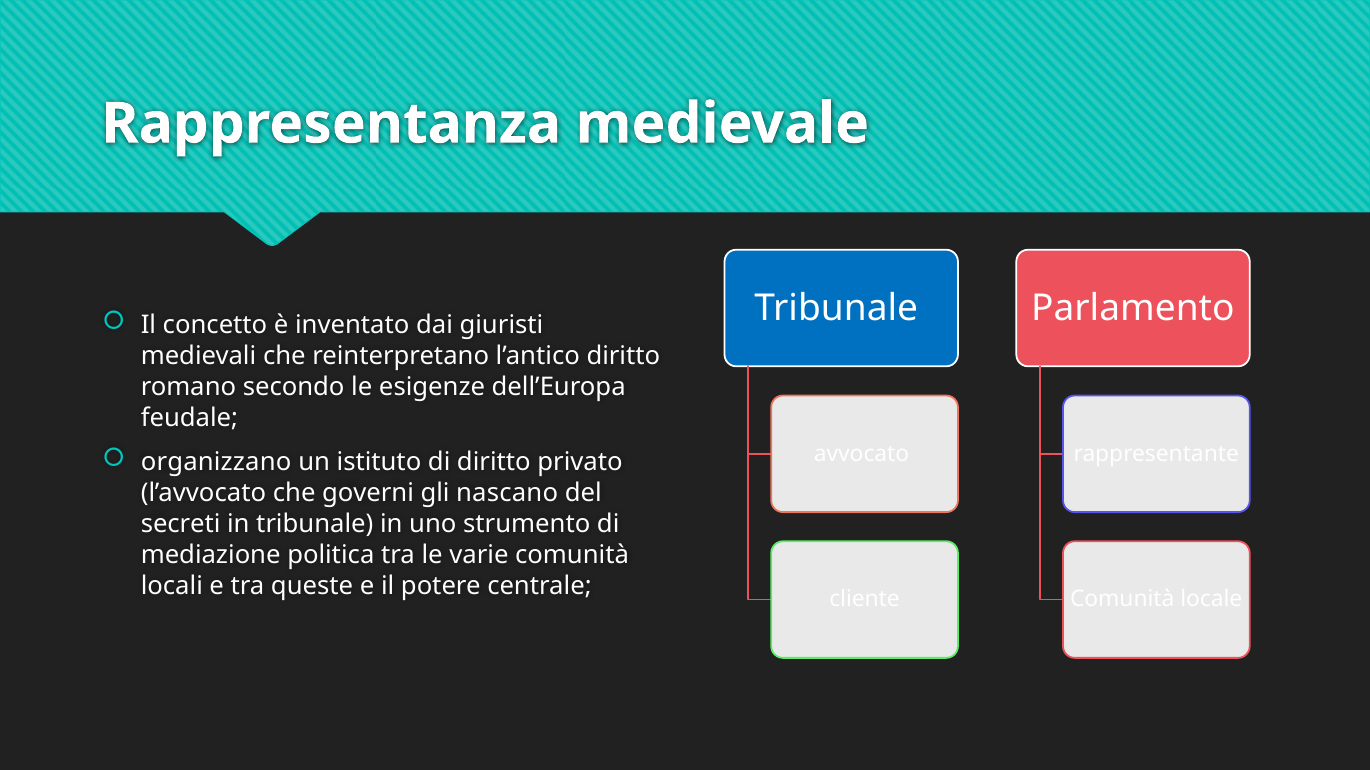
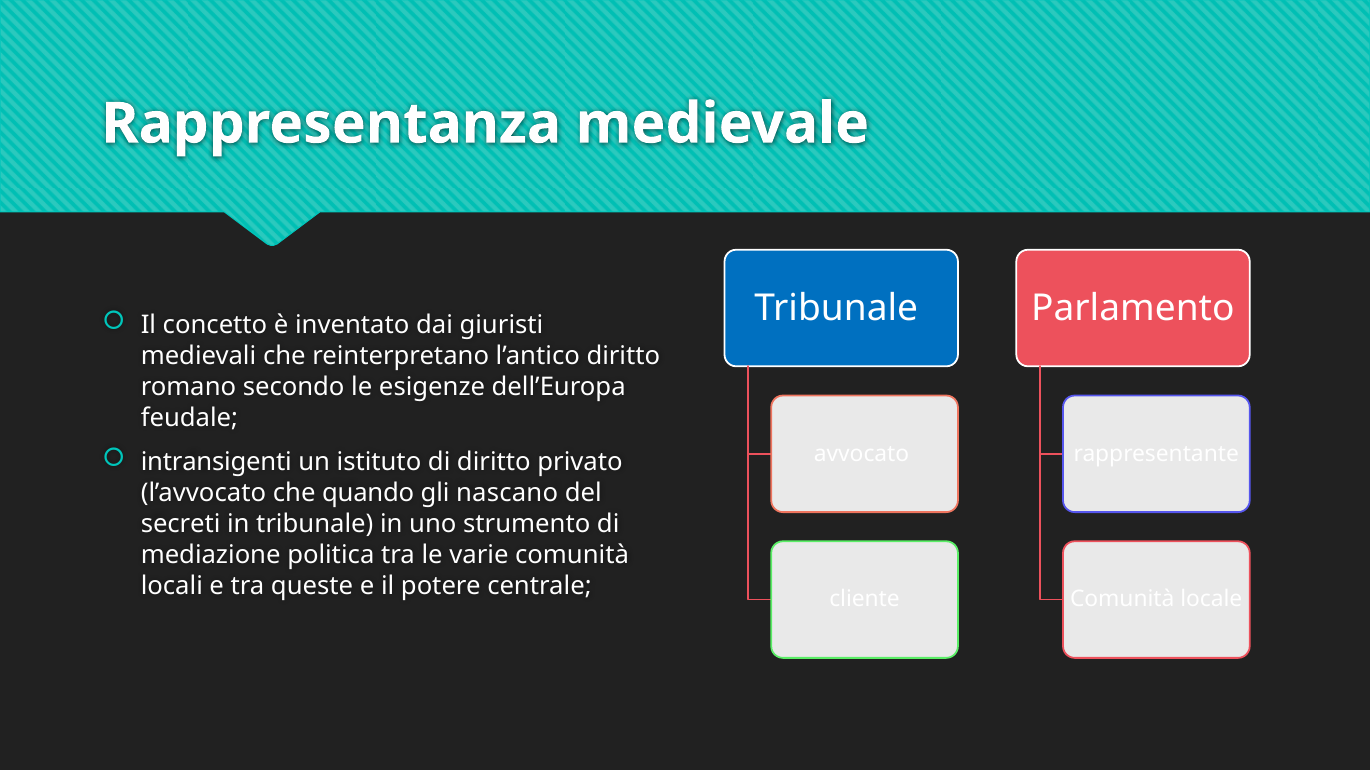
organizzano: organizzano -> intransigenti (216, 463)
governi: governi -> quando (368, 494)
